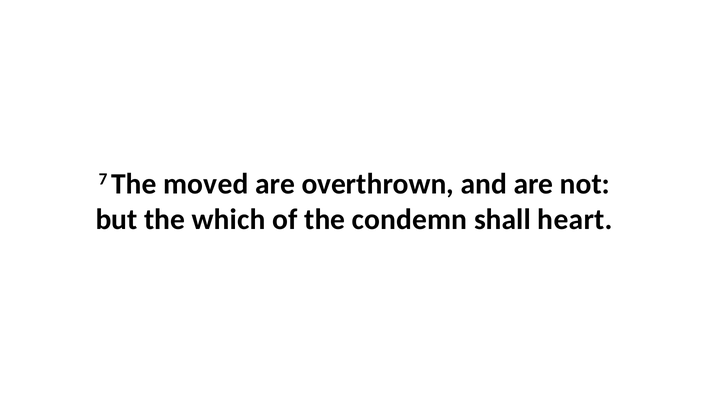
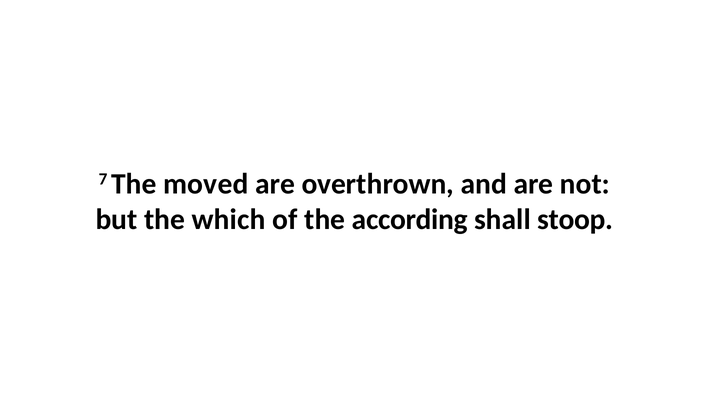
condemn: condemn -> according (410, 219)
heart: heart -> stoop (575, 219)
